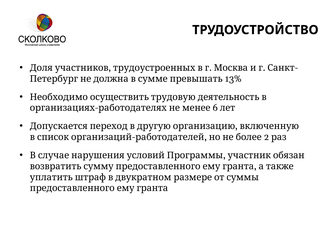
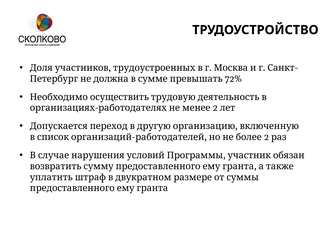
13%: 13% -> 72% (233, 79)
6: 6 -> 2 (215, 108)
